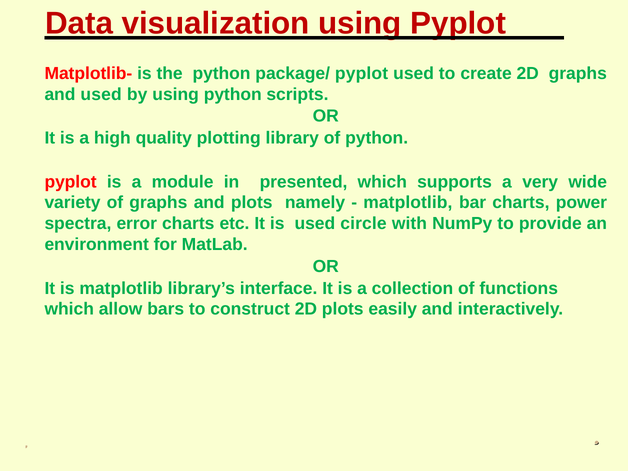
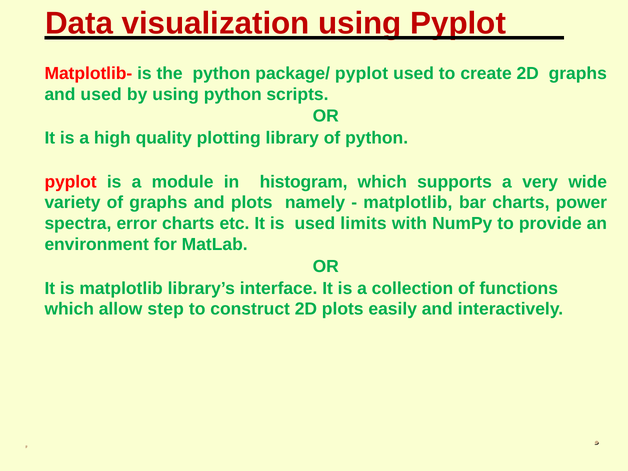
presented: presented -> histogram (304, 182)
circle: circle -> limits (363, 224)
bars: bars -> step (166, 309)
